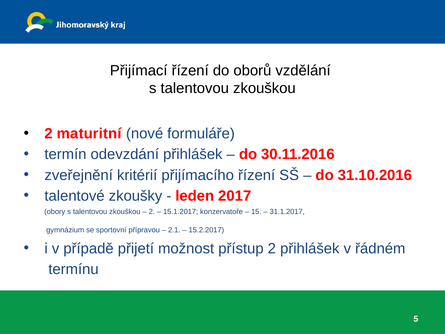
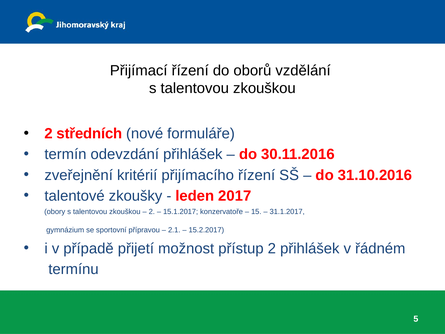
maturitní: maturitní -> středních (89, 133)
